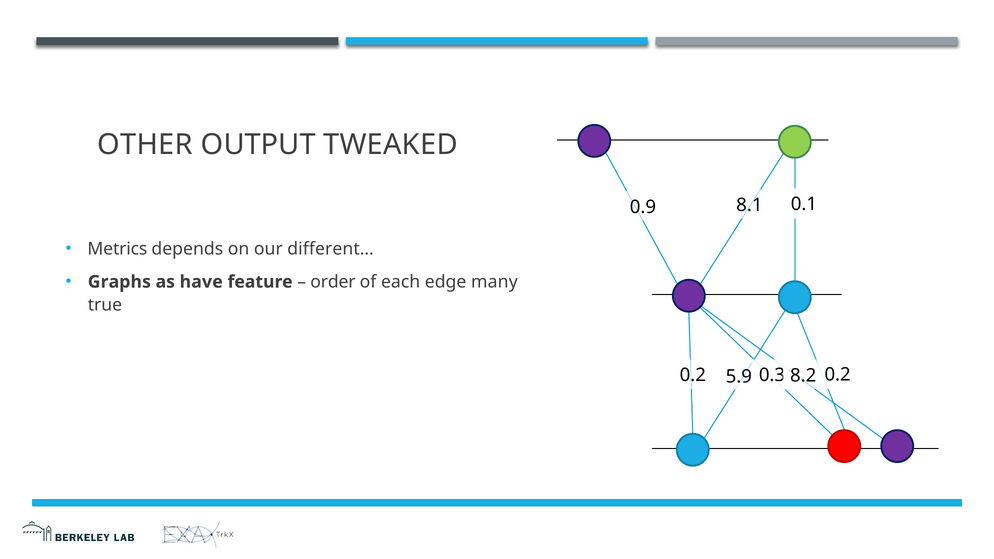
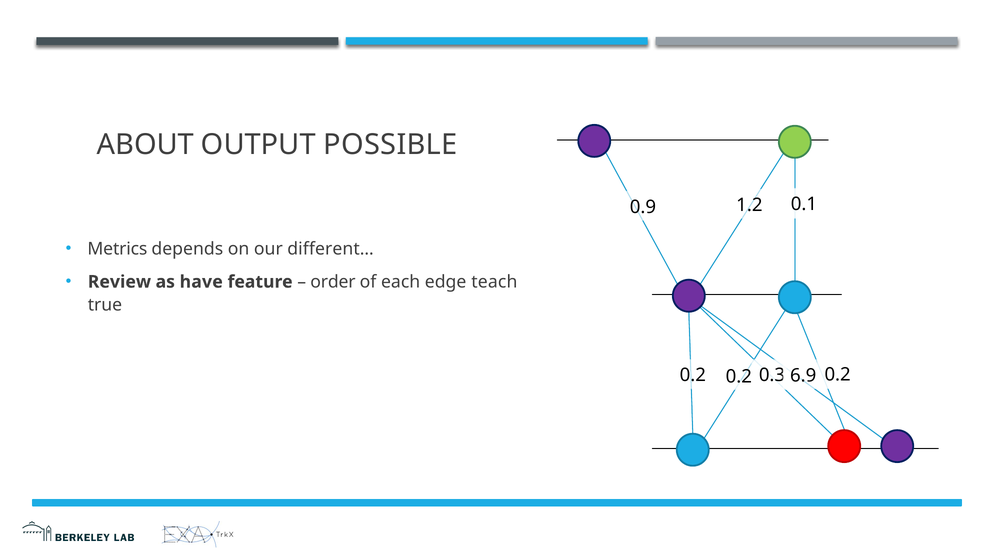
OTHER: OTHER -> ABOUT (145, 145)
TWEAKED: TWEAKED -> POSSIBLE (390, 145)
8.1: 8.1 -> 1.2 (749, 205)
Graphs: Graphs -> Review (119, 282)
many: many -> teach (494, 282)
0.2 5.9: 5.9 -> 0.2 (739, 376)
8.2: 8.2 -> 6.9 (803, 376)
